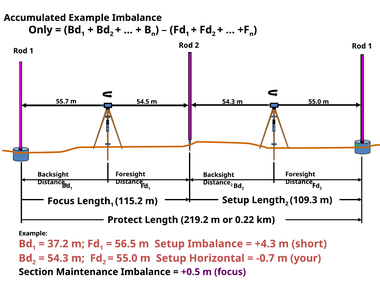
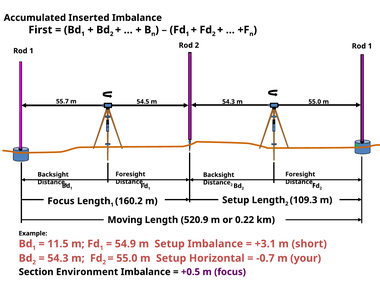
Accumulated Example: Example -> Inserted (89, 18)
Only: Only -> First (40, 30)
115.2: 115.2 -> 160.2 (129, 201)
Protect: Protect -> Moving (125, 220)
219.2: 219.2 -> 520.9 (194, 220)
37.2: 37.2 -> 11.5 (58, 244)
56.5: 56.5 -> 54.9 (125, 244)
+4.3: +4.3 -> +3.1 (265, 244)
Maintenance: Maintenance -> Environment (87, 272)
